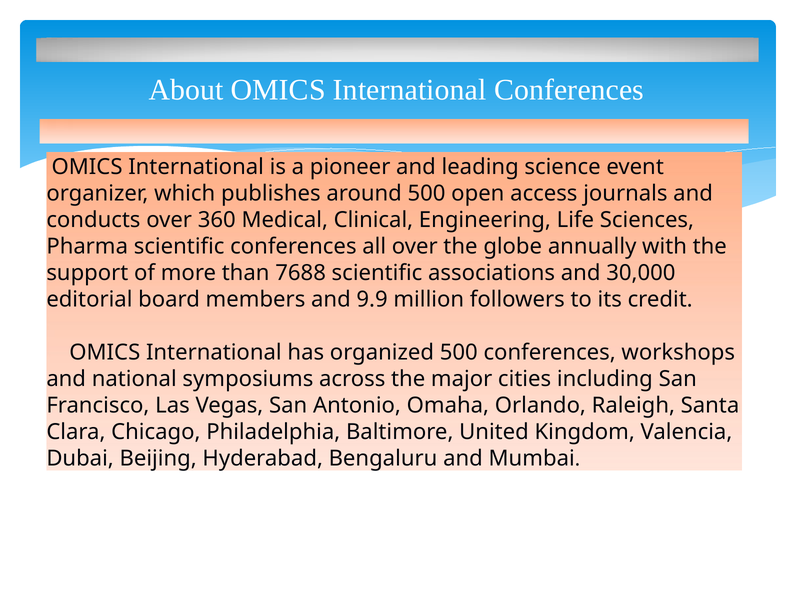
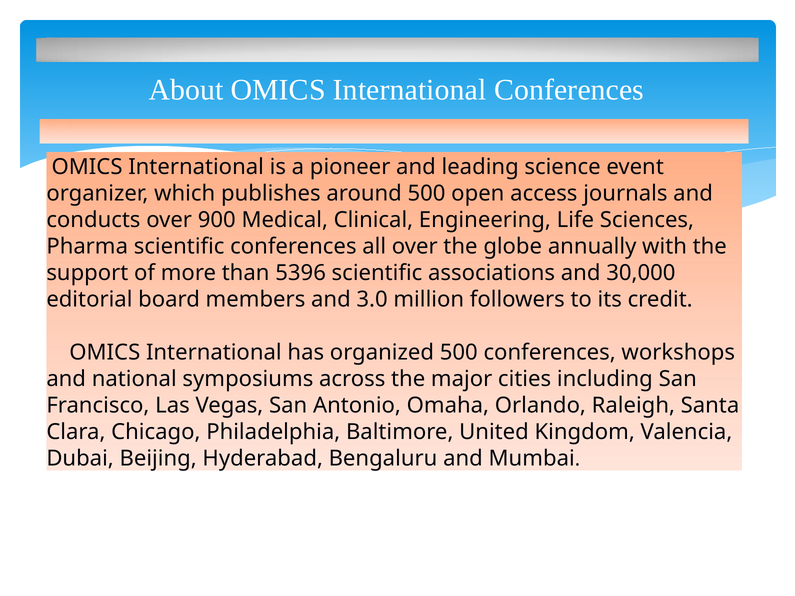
360: 360 -> 900 (217, 220)
7688: 7688 -> 5396 (301, 273)
9.9: 9.9 -> 3.0 (372, 300)
